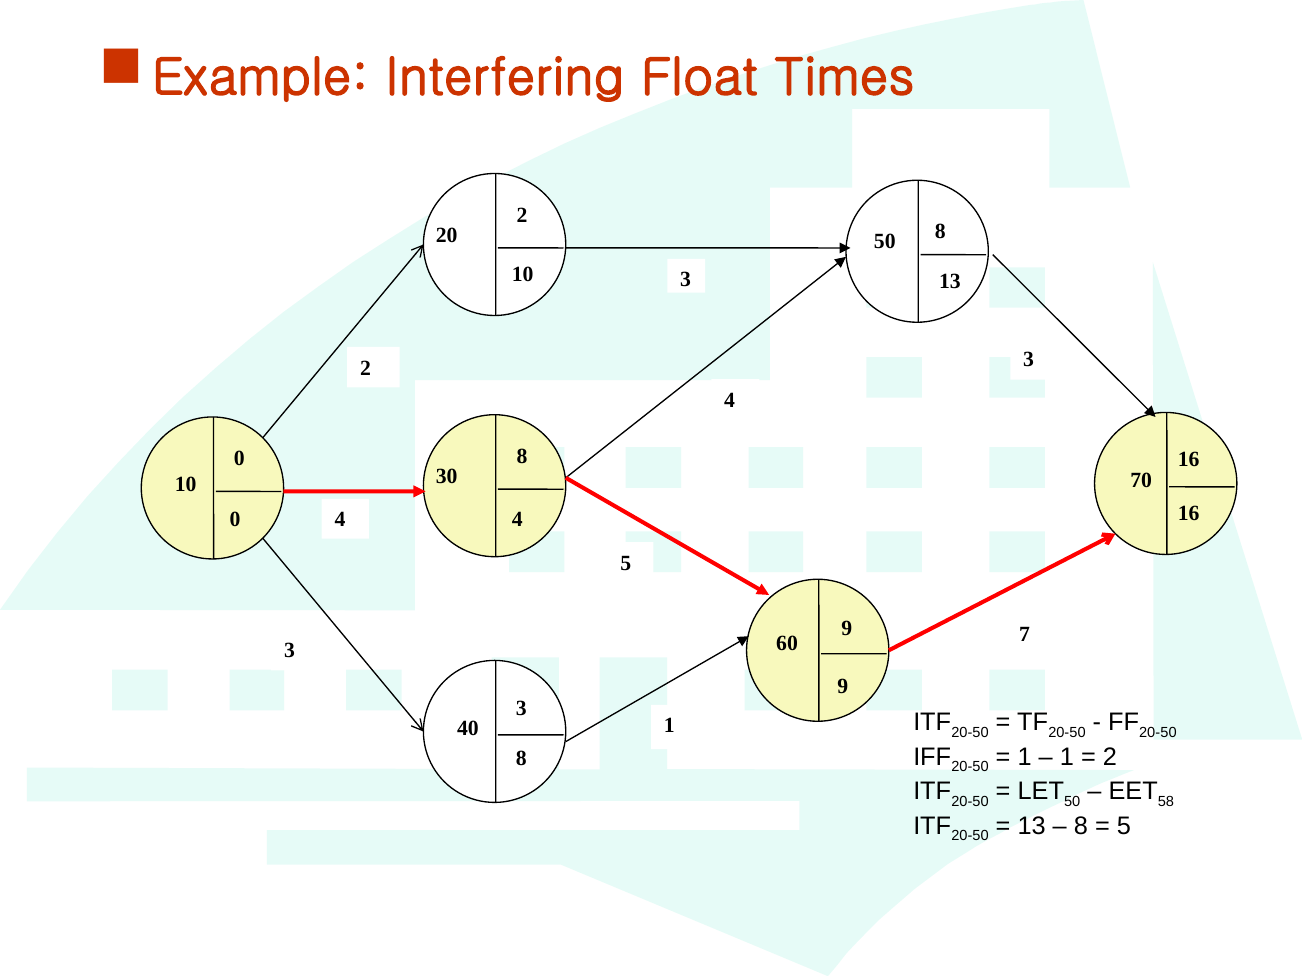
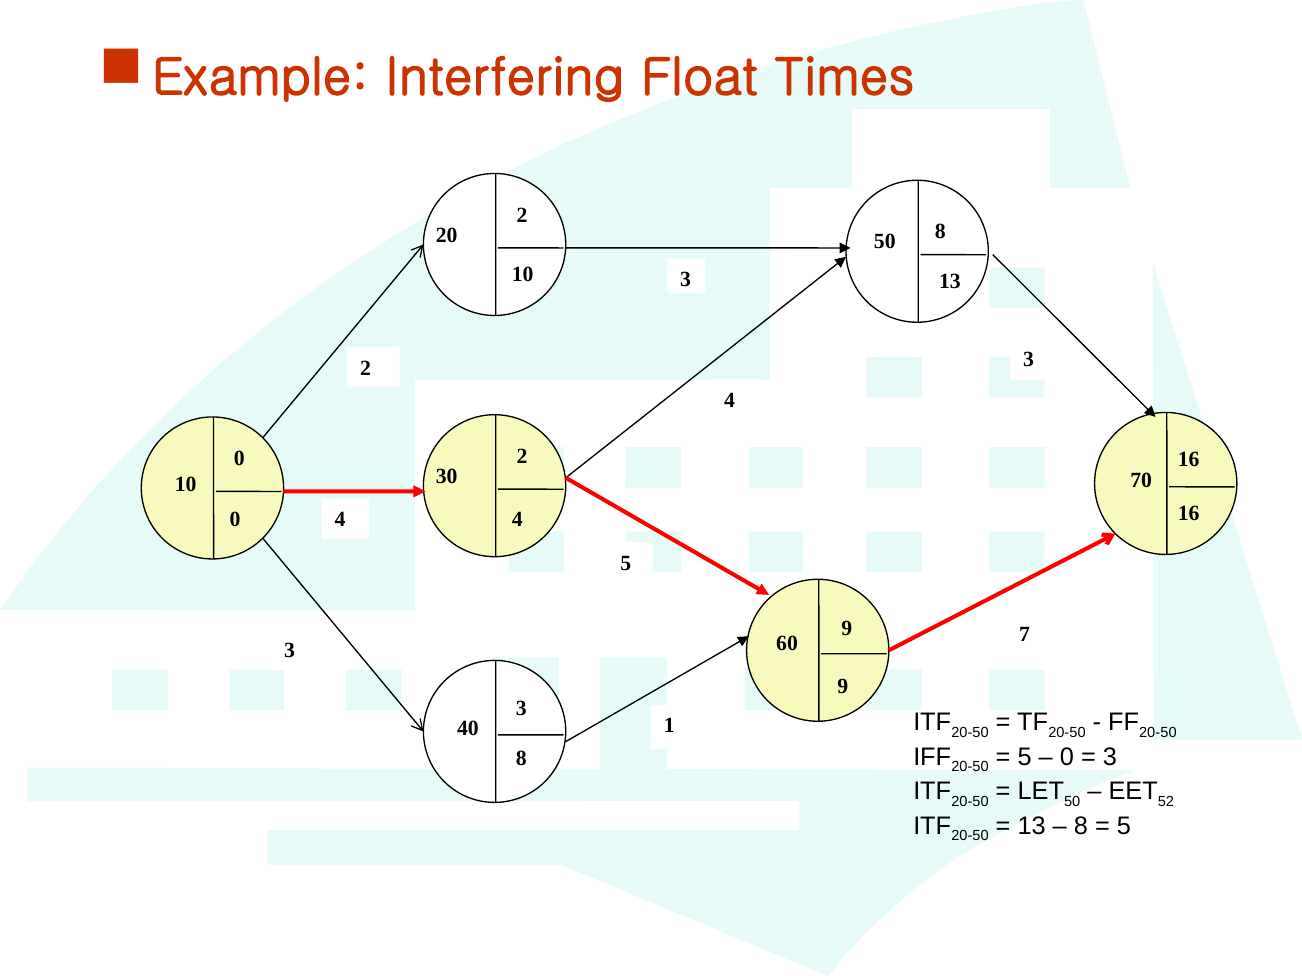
0 8: 8 -> 2 (522, 457)
1: 1 -> 5 (1025, 757)
1: 1 -> 0 (1067, 757)
2: 2 -> 3 (1110, 757)
58: 58 -> 52 (1166, 802)
